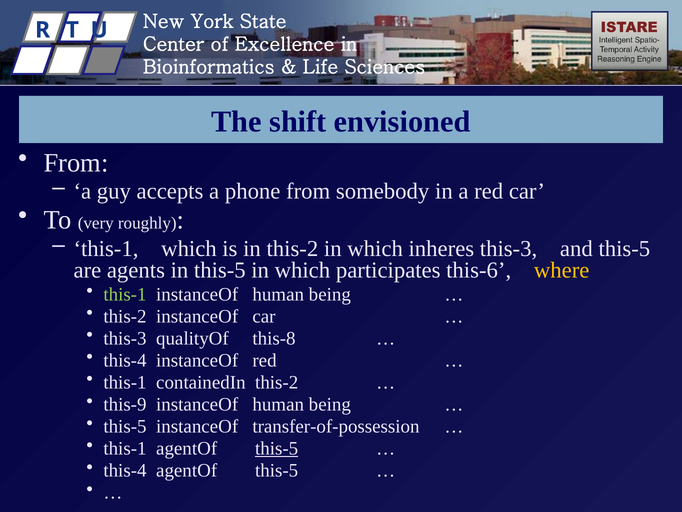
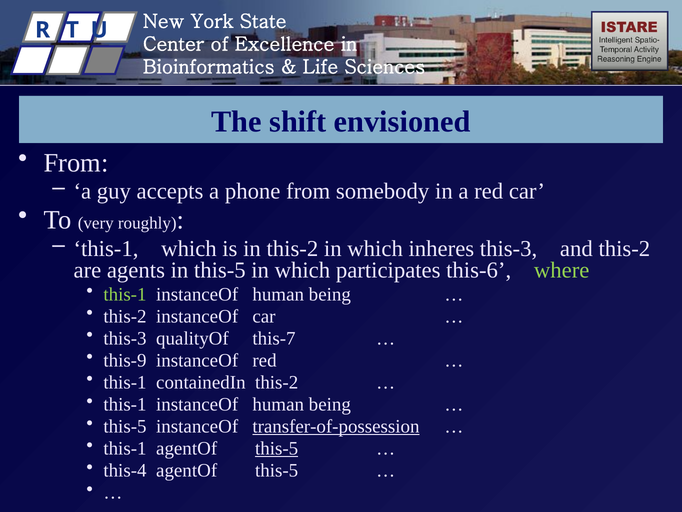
and this-5: this-5 -> this-2 (624, 248)
where colour: yellow -> light green (562, 270)
this-8: this-8 -> this-7 (274, 338)
this-4: this-4 -> this-9 (125, 360)
this-9: this-9 -> this-1 (125, 404)
transfer-of-possession underline: none -> present (336, 426)
